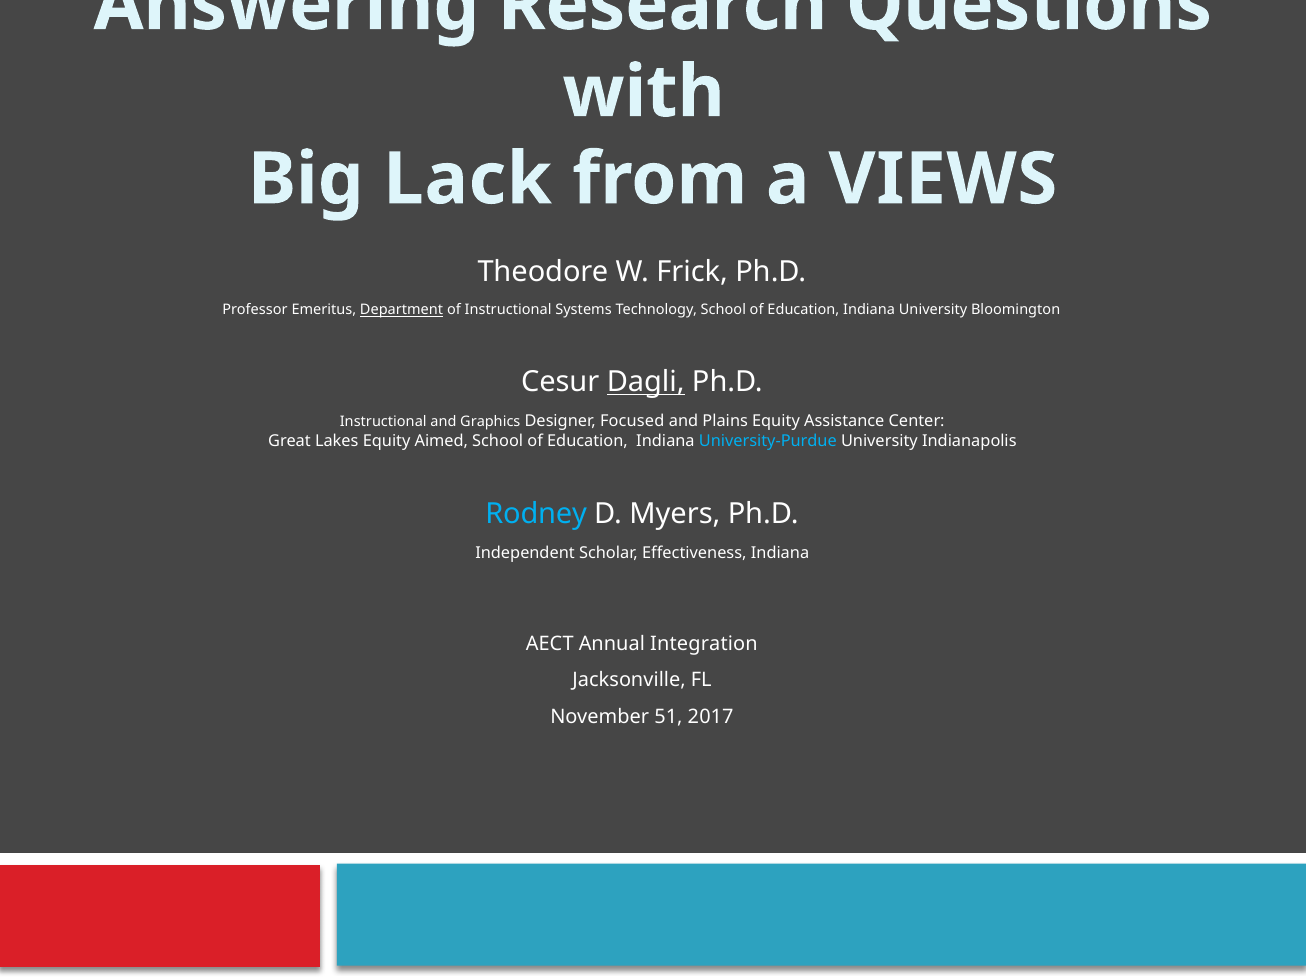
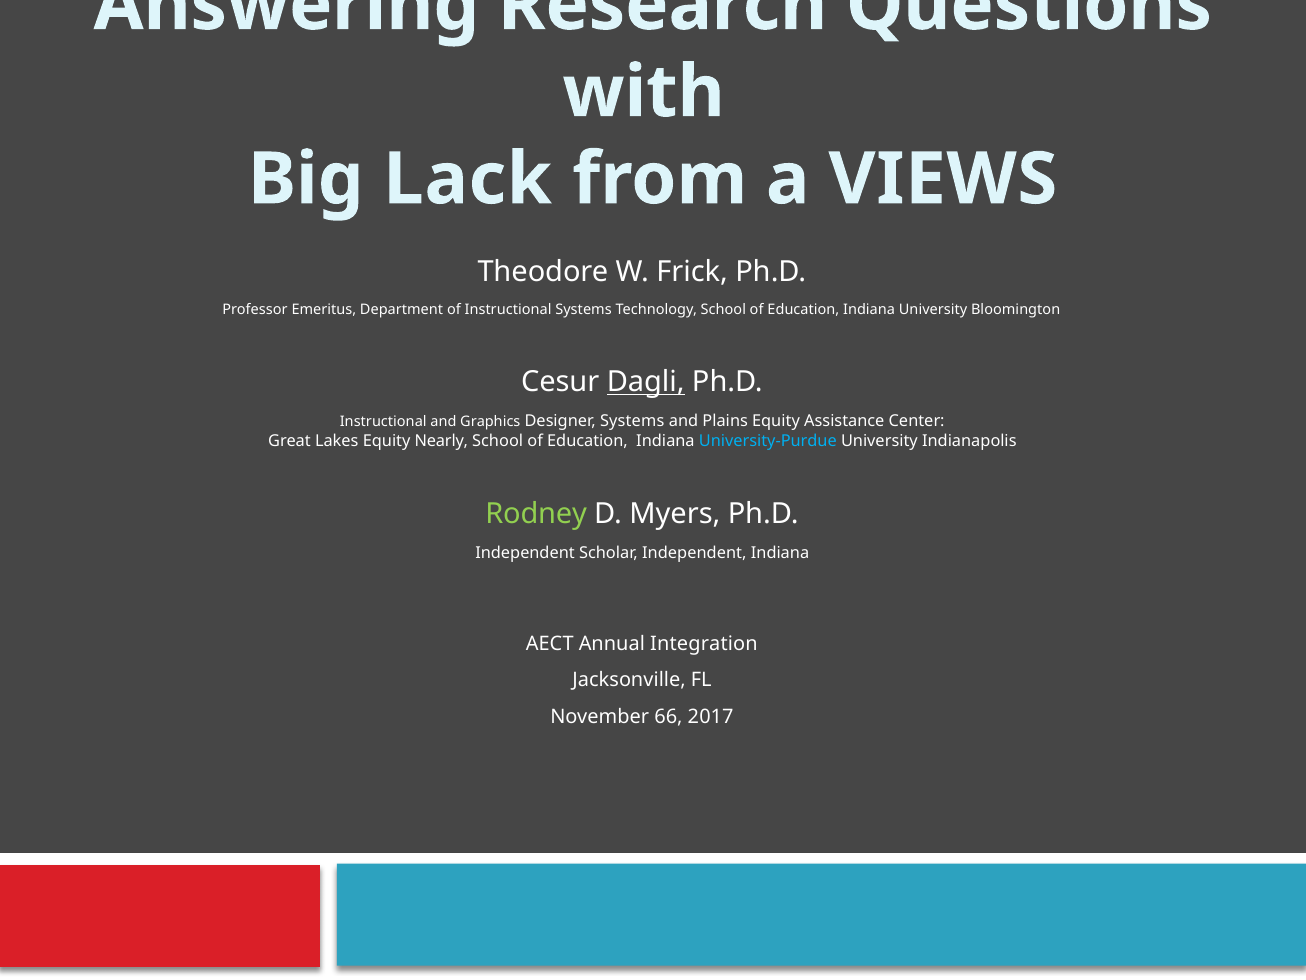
Department underline: present -> none (402, 310)
Designer Focused: Focused -> Systems (632, 421)
Aimed: Aimed -> Nearly (441, 440)
Rodney colour: light blue -> light green (536, 514)
Scholar Effectiveness: Effectiveness -> Independent (694, 553)
51: 51 -> 66 (668, 716)
